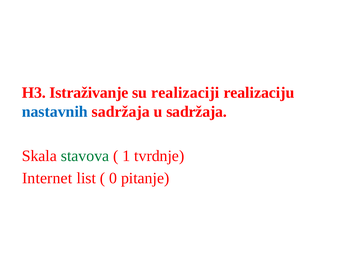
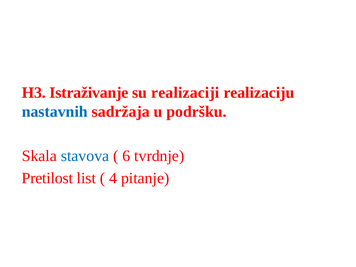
u sadržaja: sadržaja -> podršku (197, 112)
stavova colour: green -> blue (85, 156)
1: 1 -> 6 (126, 156)
Internet: Internet -> Pretilost (47, 178)
0: 0 -> 4 (113, 178)
